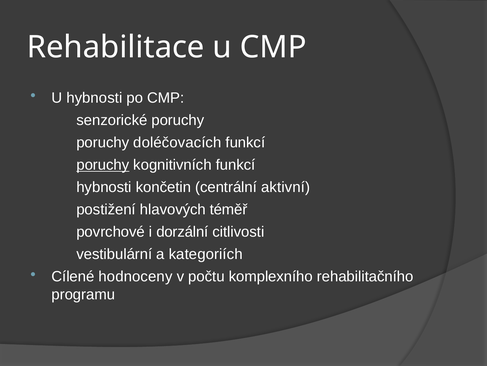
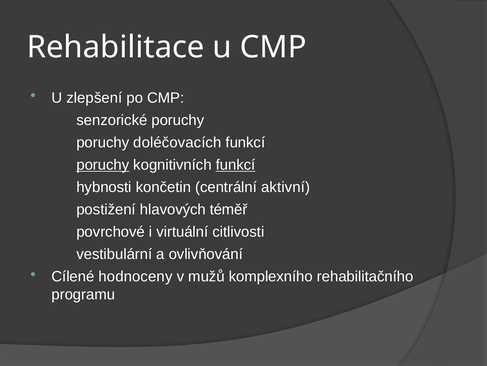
U hybnosti: hybnosti -> zlepšení (94, 98)
funkcí underline: none -> present (236, 165)
dorzální: dorzální -> virtuální (182, 231)
kategoriích: kategoriích -> ovlivňování (206, 254)
počtu: počtu -> mužů (206, 276)
